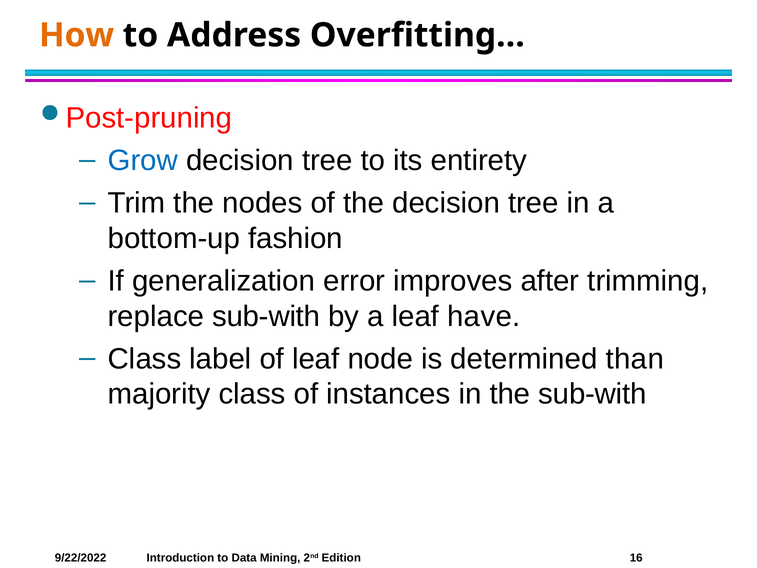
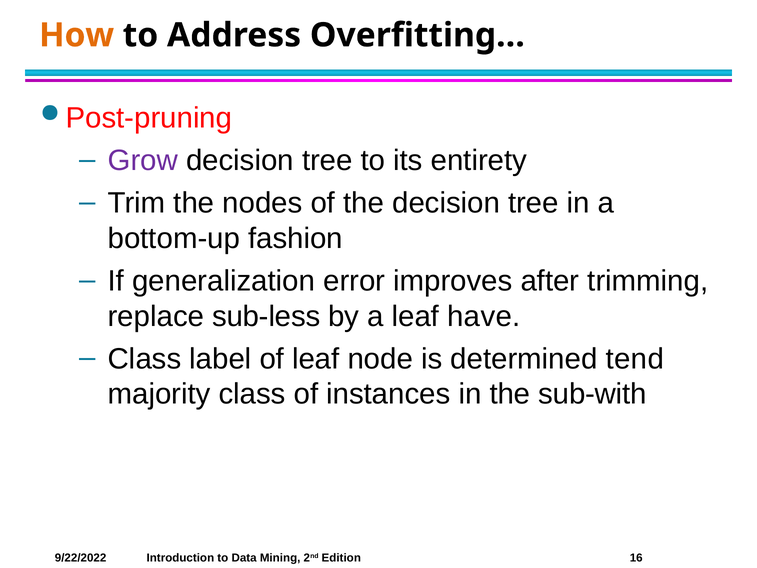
Grow colour: blue -> purple (143, 161)
replace sub-with: sub-with -> sub-less (266, 316)
than: than -> tend (635, 359)
